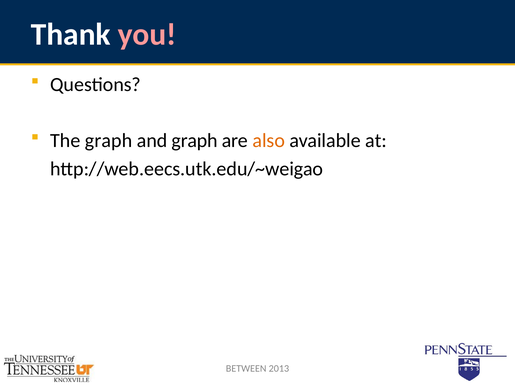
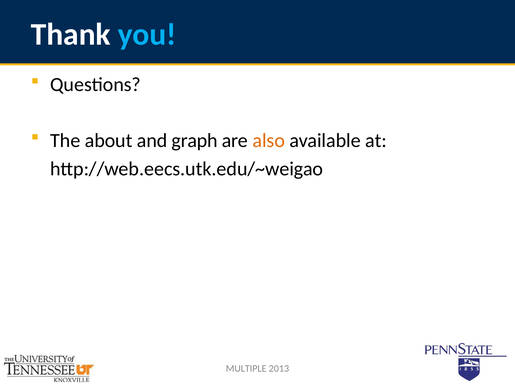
you colour: pink -> light blue (147, 34)
The graph: graph -> about (109, 141)
BETWEEN: BETWEEN -> MULTIPLE (246, 369)
